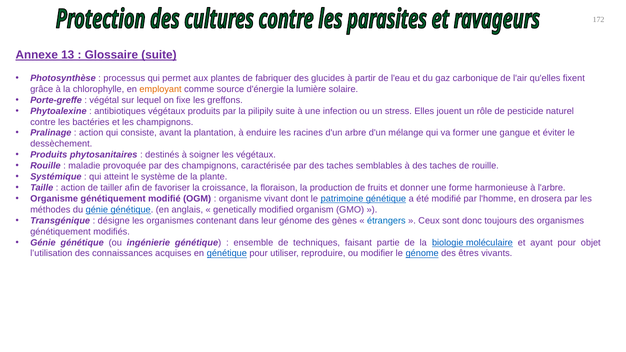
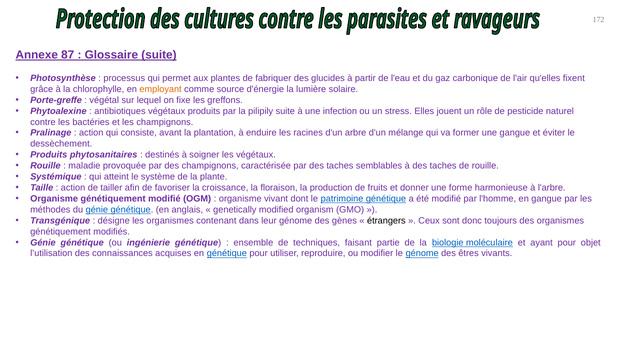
13: 13 -> 87 (68, 55)
en drosera: drosera -> gangue (547, 199)
étrangers colour: blue -> black (386, 221)
